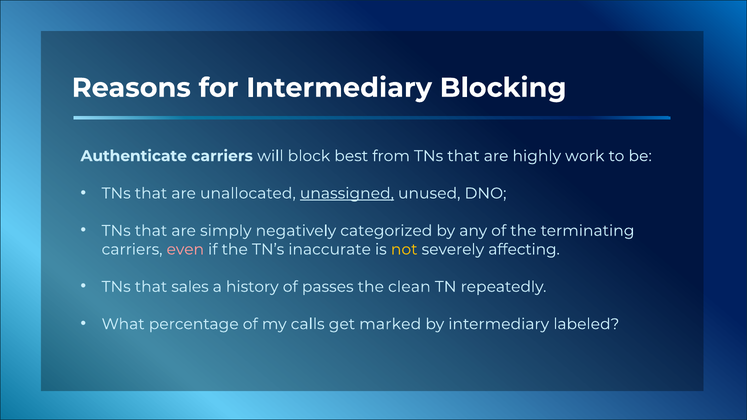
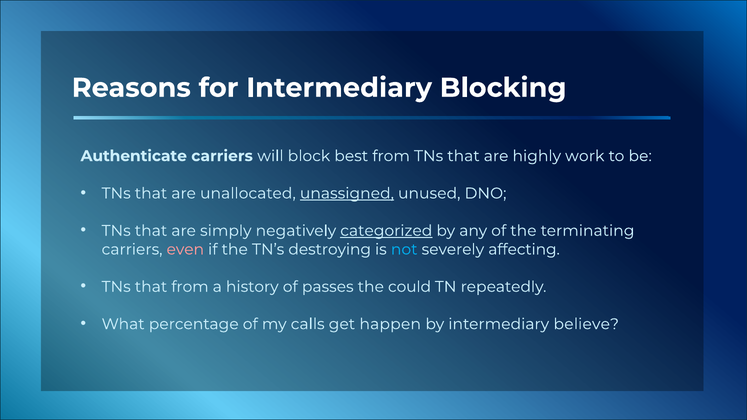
categorized underline: none -> present (386, 231)
inaccurate: inaccurate -> destroying (330, 249)
not colour: yellow -> light blue (404, 249)
that sales: sales -> from (190, 287)
clean: clean -> could (410, 287)
marked: marked -> happen (390, 324)
labeled: labeled -> believe (586, 324)
